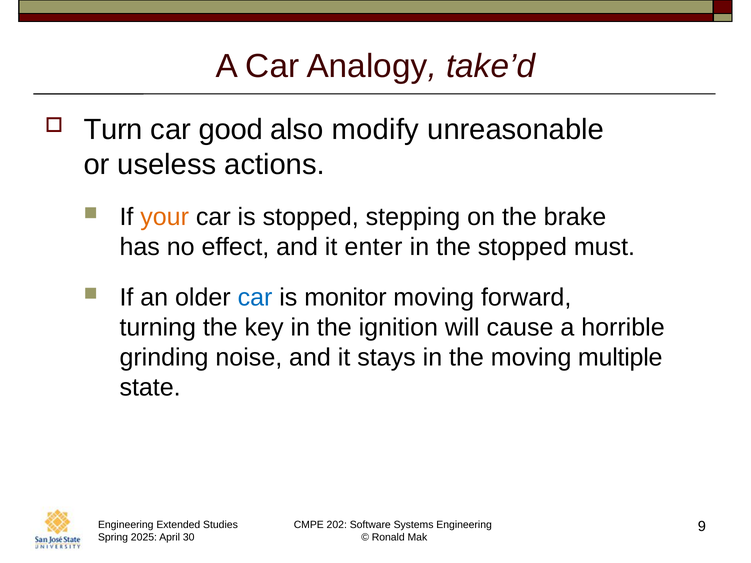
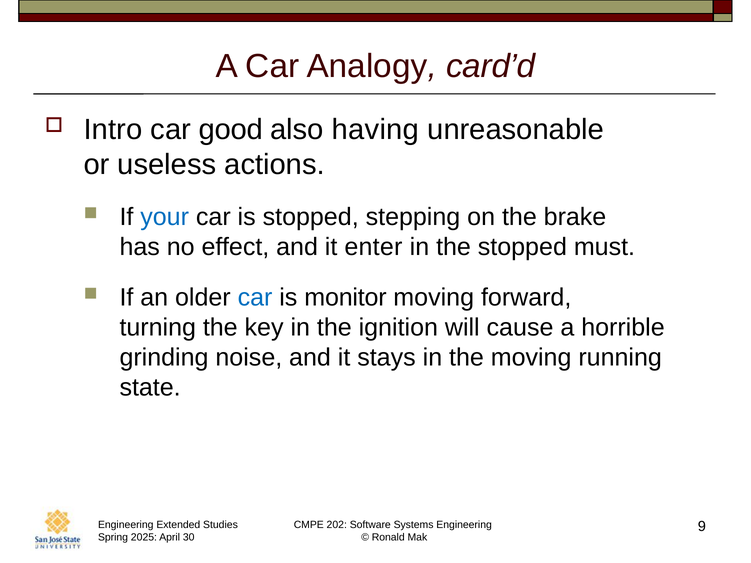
take’d: take’d -> card’d (491, 66)
Turn: Turn -> Intro (113, 130)
modify: modify -> having (375, 130)
your colour: orange -> blue (165, 217)
multiple: multiple -> running (620, 358)
